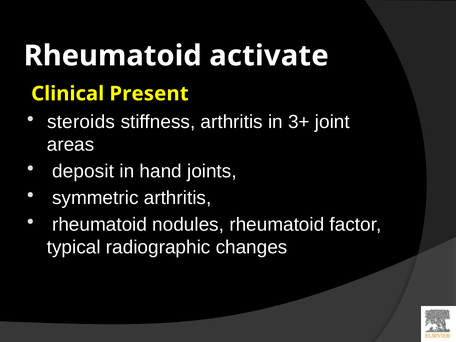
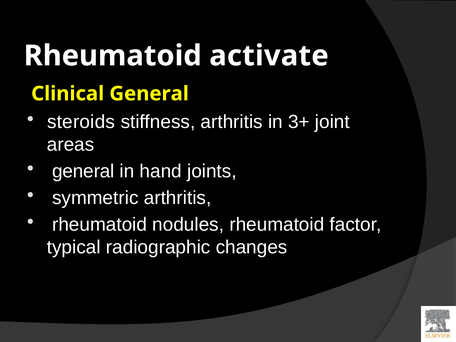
Clinical Present: Present -> General (149, 94)
deposit: deposit -> general (83, 171)
